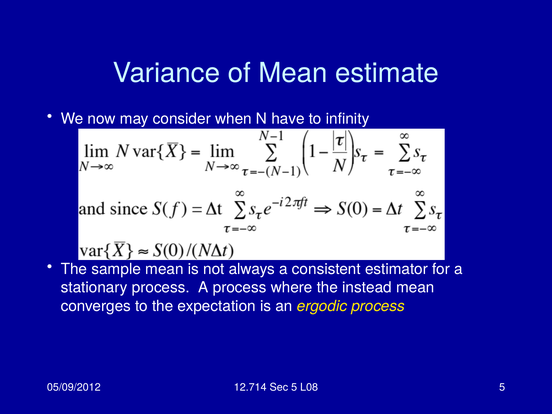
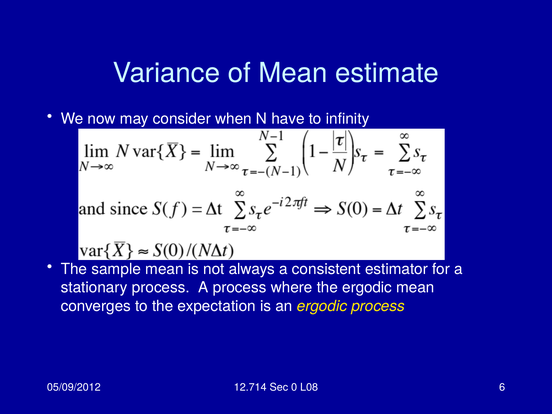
the instead: instead -> ergodic (367, 288)
Sec 5: 5 -> 0 (294, 387)
L08 5: 5 -> 6 (502, 387)
